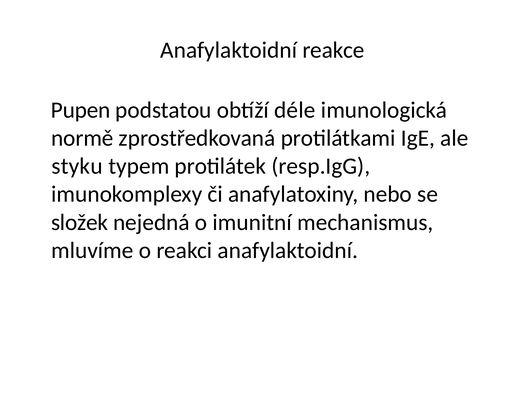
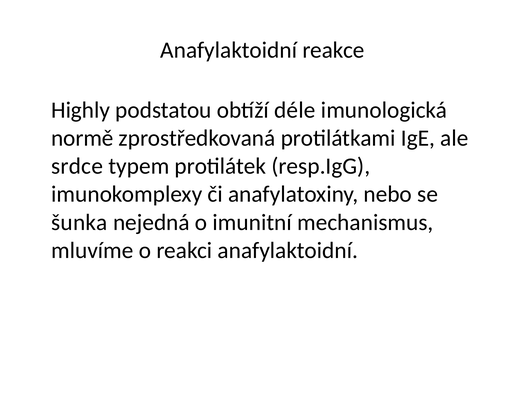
Pupen: Pupen -> Highly (81, 110)
styku: styku -> srdce (77, 166)
složek: složek -> šunka (79, 222)
